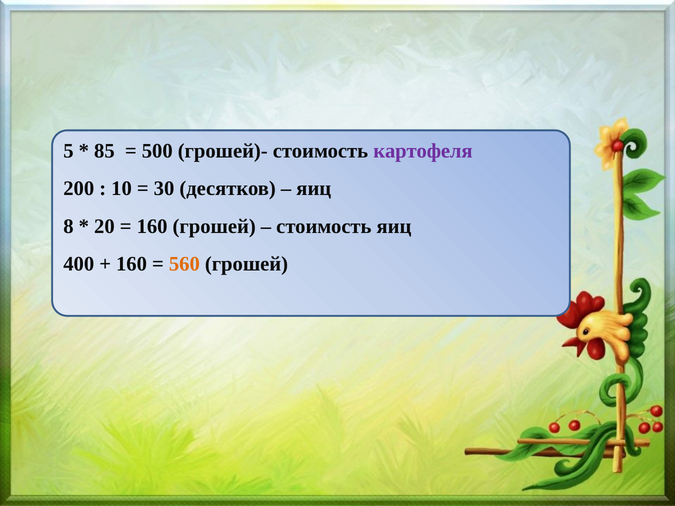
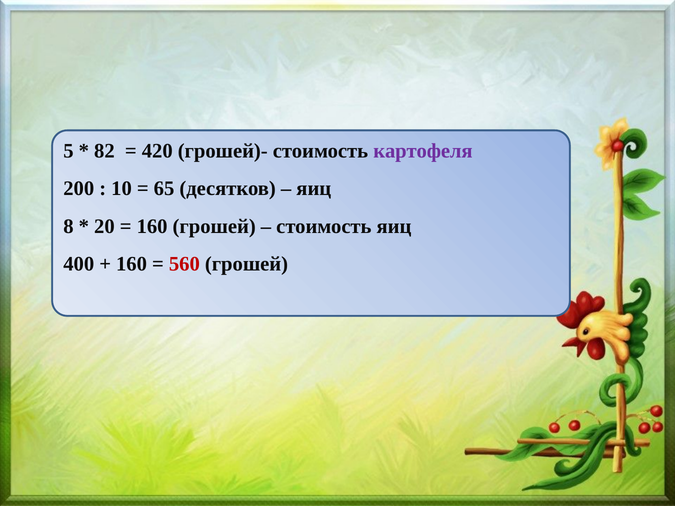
85: 85 -> 82 (104, 151)
500: 500 -> 420 (157, 151)
30: 30 -> 65 (164, 189)
560 colour: orange -> red (184, 264)
